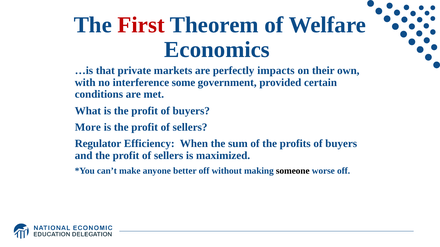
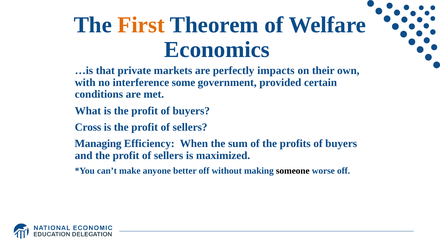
First colour: red -> orange (141, 25)
More: More -> Cross (88, 127)
Regulator: Regulator -> Managing (98, 144)
